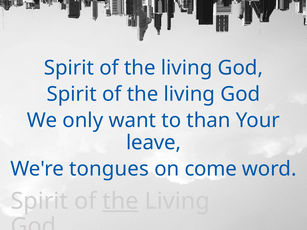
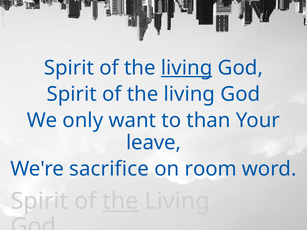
living underline: none -> present (187, 68)
tongues: tongues -> sacrifice (109, 169)
come: come -> room (211, 169)
